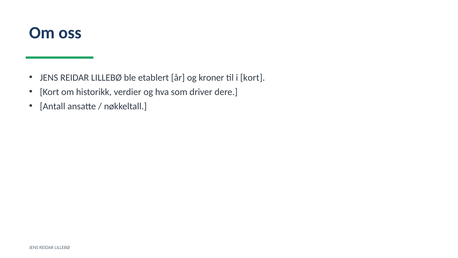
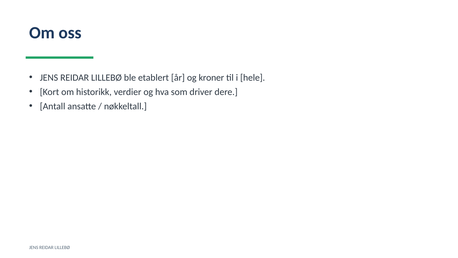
i kort: kort -> hele (253, 78)
